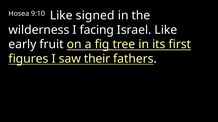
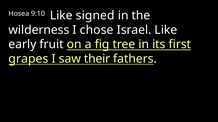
facing: facing -> chose (97, 30)
figures: figures -> grapes (28, 59)
